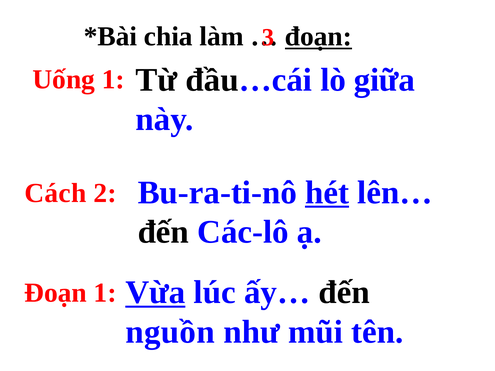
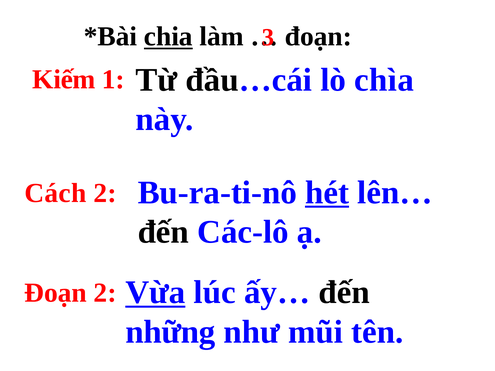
chia underline: none -> present (168, 37)
đoạn underline: present -> none (319, 37)
giữa: giữa -> chìa (384, 80)
Uống: Uống -> Kiếm (64, 80)
Đoạn 1: 1 -> 2 (105, 293)
nguồn: nguồn -> những (170, 332)
